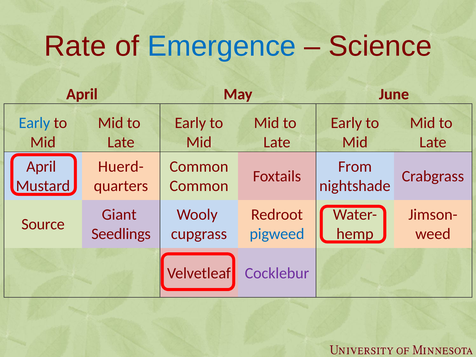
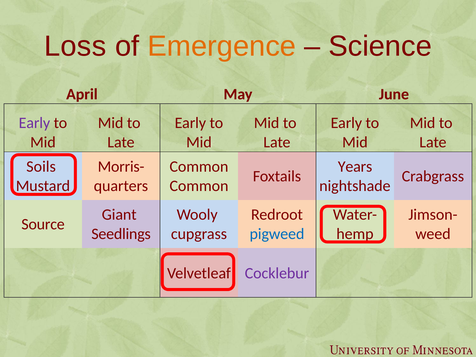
Rate: Rate -> Loss (75, 46)
Emergence colour: blue -> orange (222, 46)
Early colour: blue -> purple (34, 123)
April: April -> Soils (41, 167)
Huerd-: Huerd- -> Morris- (121, 167)
From: From -> Years (355, 167)
